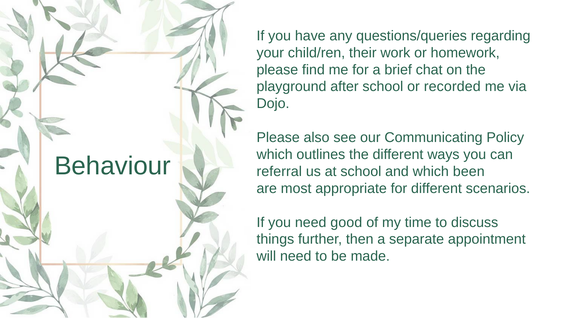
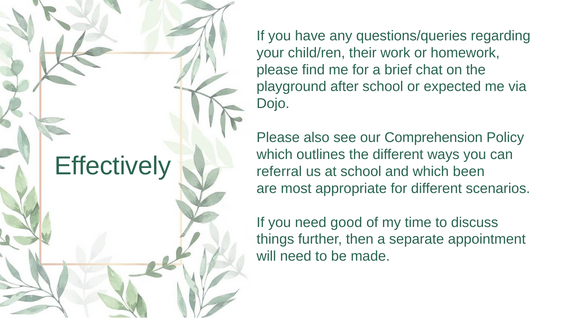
recorded: recorded -> expected (452, 87)
Communicating: Communicating -> Comprehension (434, 137)
Behaviour: Behaviour -> Effectively (113, 166)
